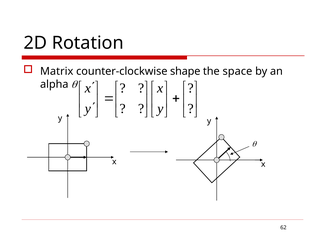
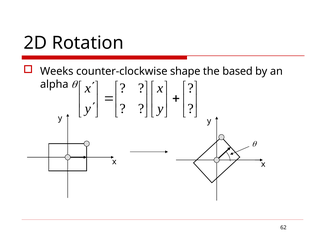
Matrix: Matrix -> Weeks (57, 71)
space: space -> based (238, 71)
